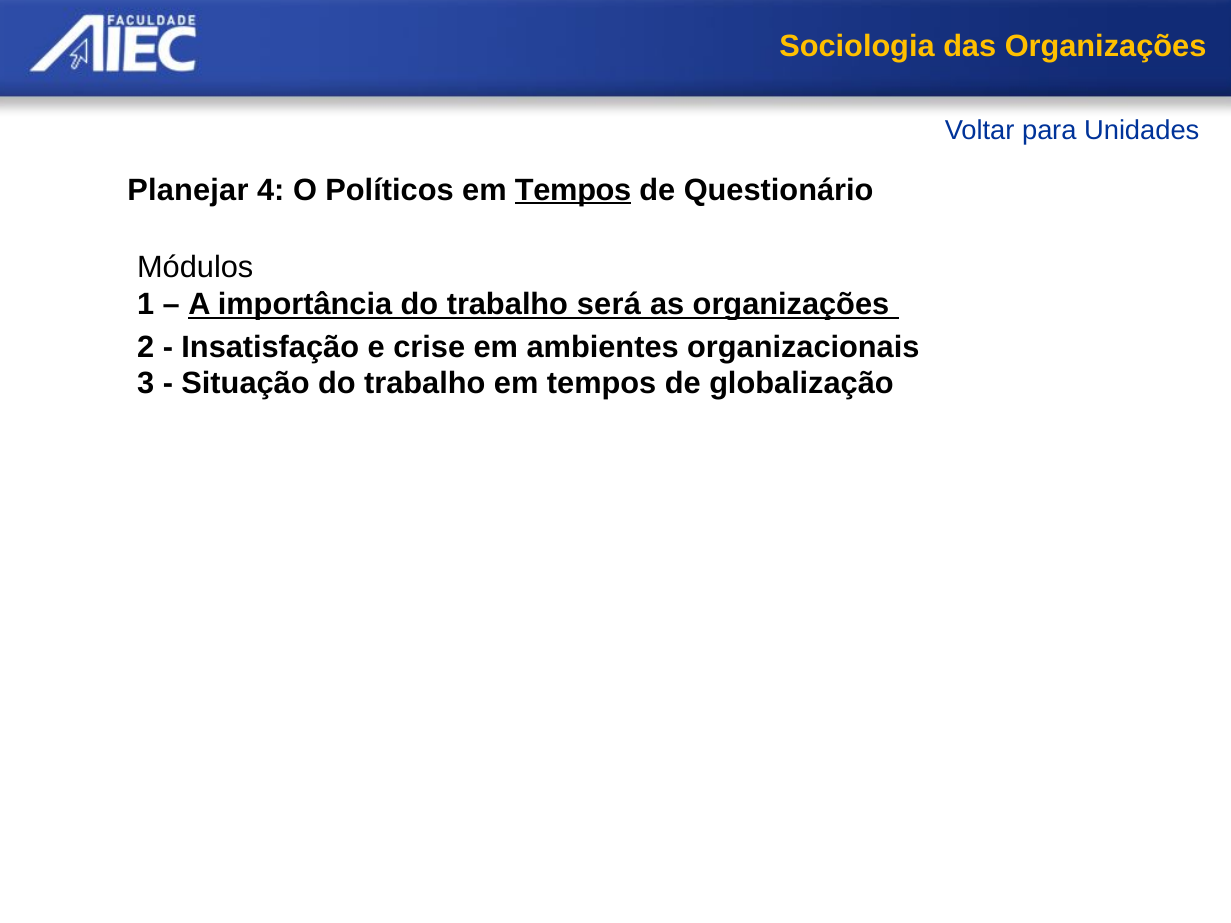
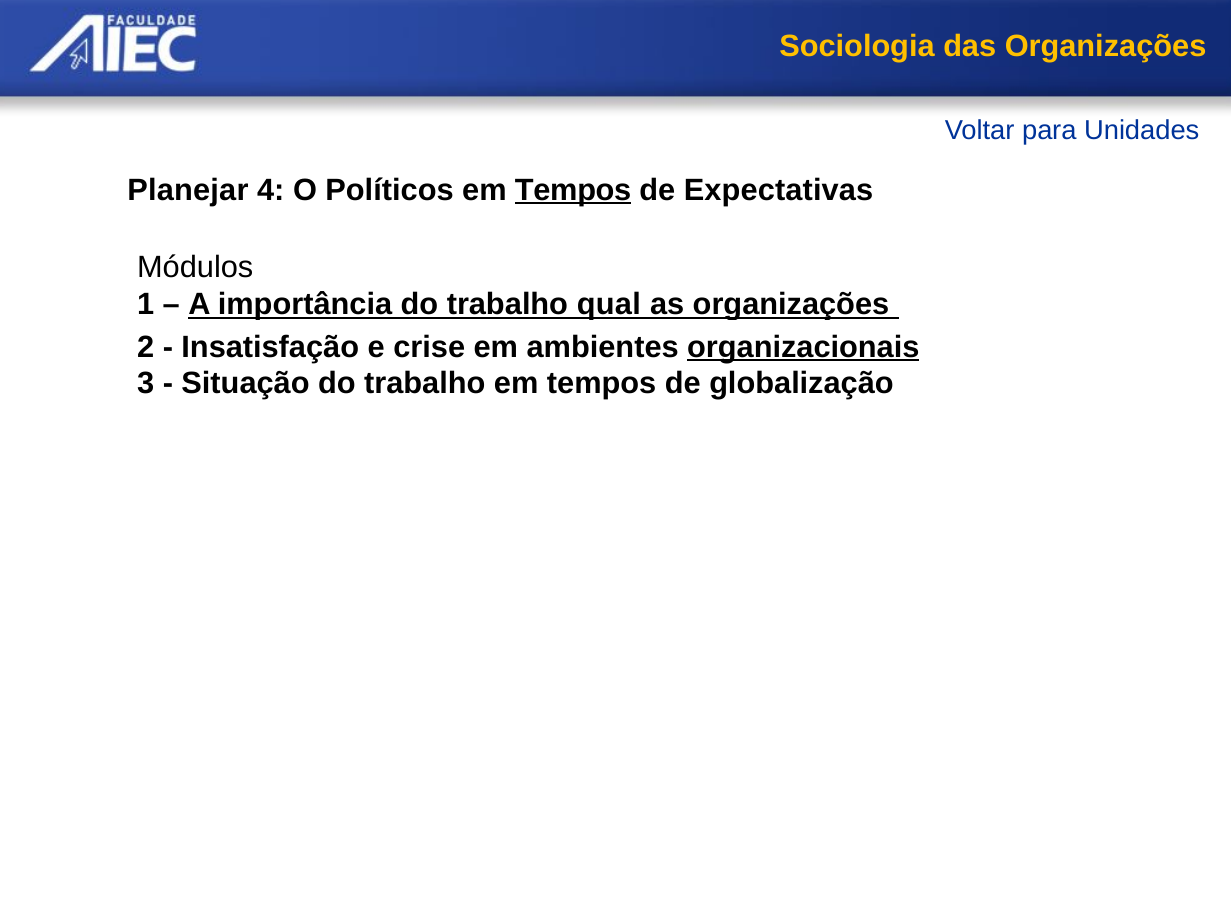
Questionário: Questionário -> Expectativas (779, 190)
será: será -> qual (609, 304)
organizacionais underline: none -> present (803, 347)
